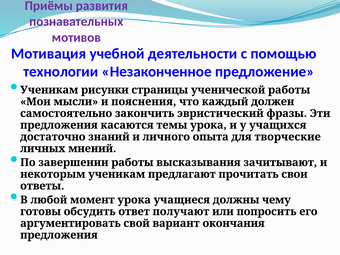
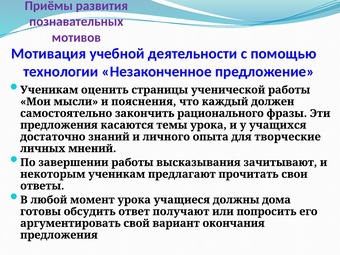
рисунки: рисунки -> оценить (105, 90)
эвристический: эвристический -> рационального (220, 113)
чему: чему -> дома (276, 200)
